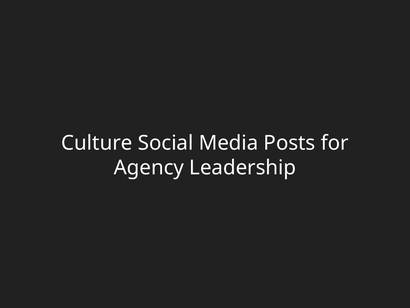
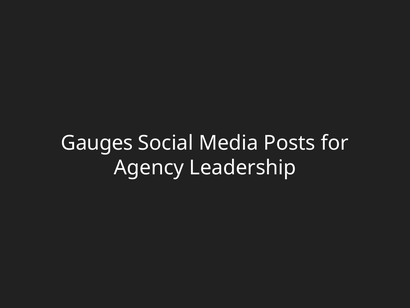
Culture: Culture -> Gauges (97, 143)
